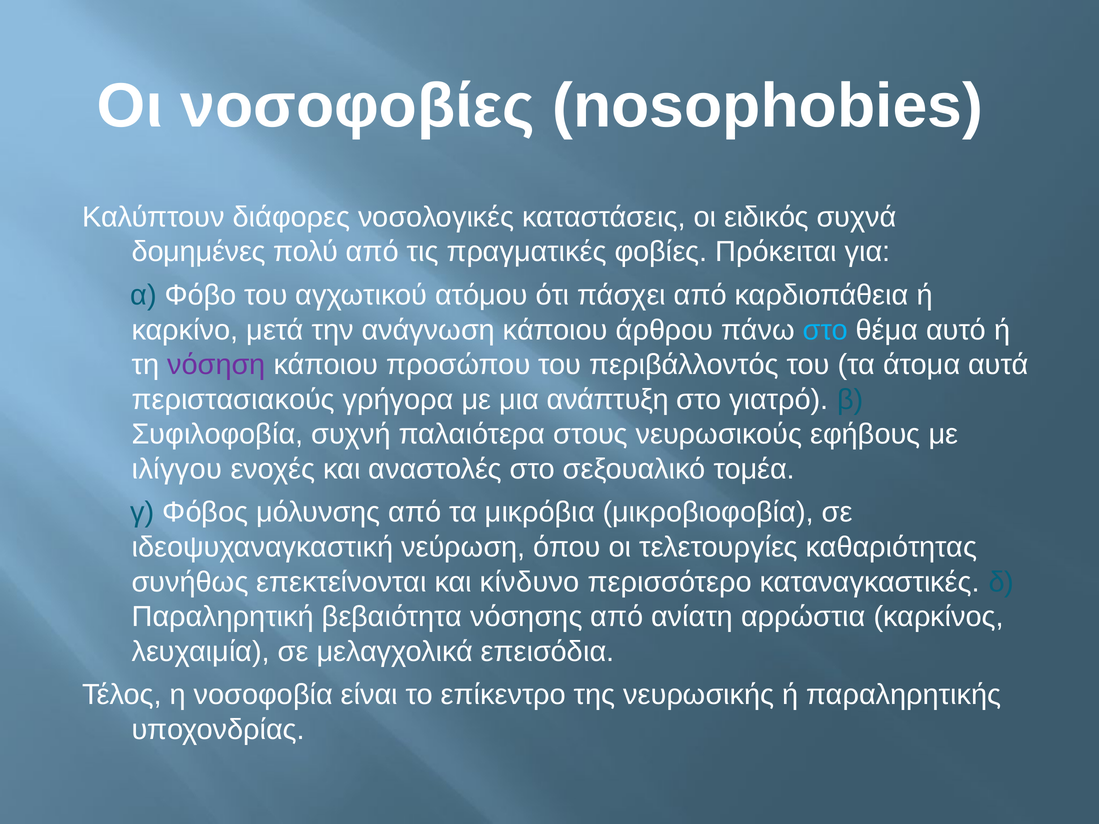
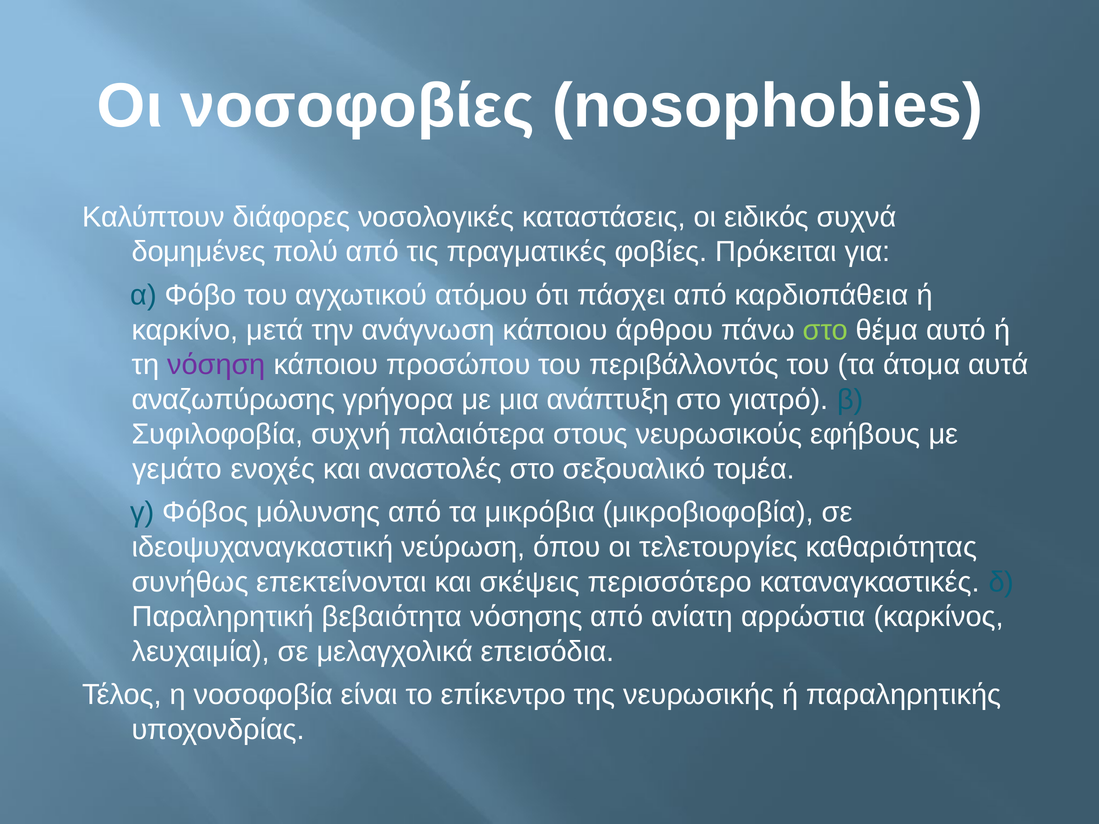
στο colour: light blue -> light green (825, 330)
περιστασιακούς: περιστασιακούς -> αναζωπύρωσης (233, 400)
ιλίγγου: ιλίγγου -> γεμάτο (177, 469)
κίνδυνο: κίνδυνο -> σκέψεις (530, 582)
